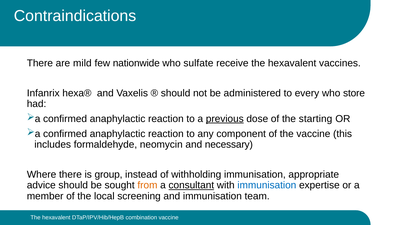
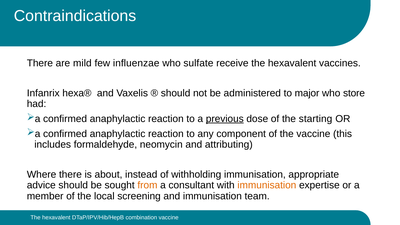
nationwide: nationwide -> influenzae (136, 63)
every: every -> major (307, 93)
necessary: necessary -> attributing (229, 145)
group: group -> about (108, 175)
consultant underline: present -> none (191, 185)
immunisation colour: blue -> orange (267, 185)
